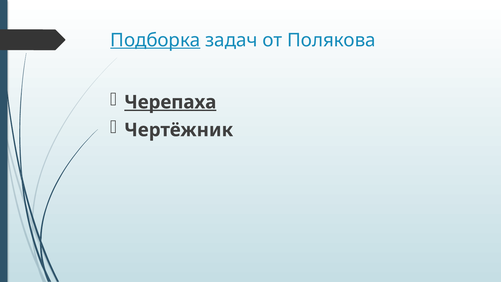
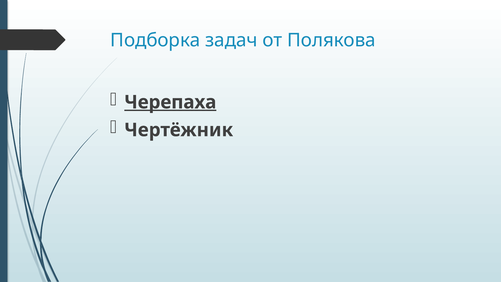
Подборка underline: present -> none (155, 40)
